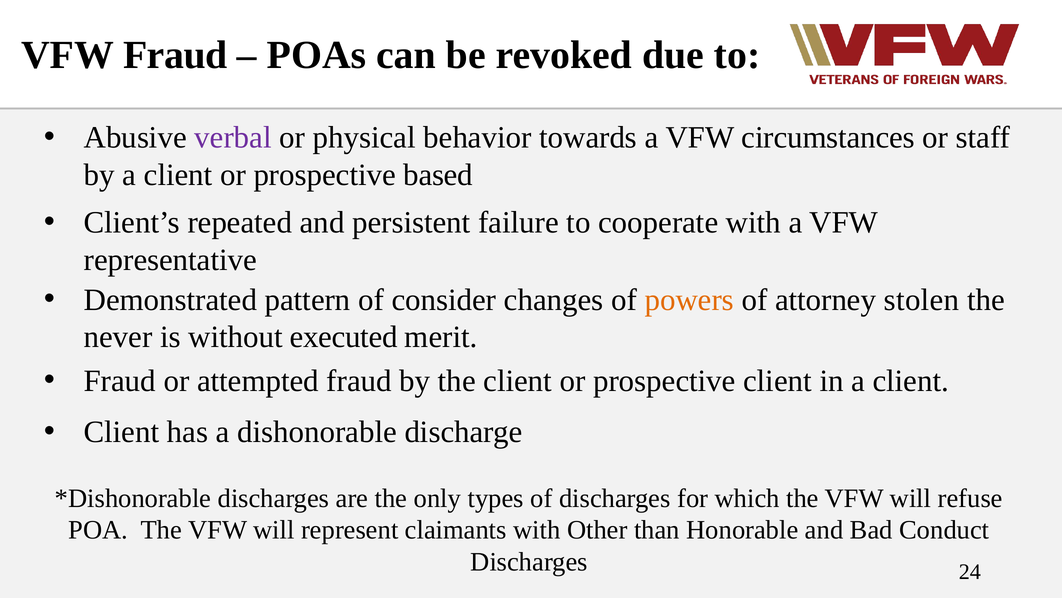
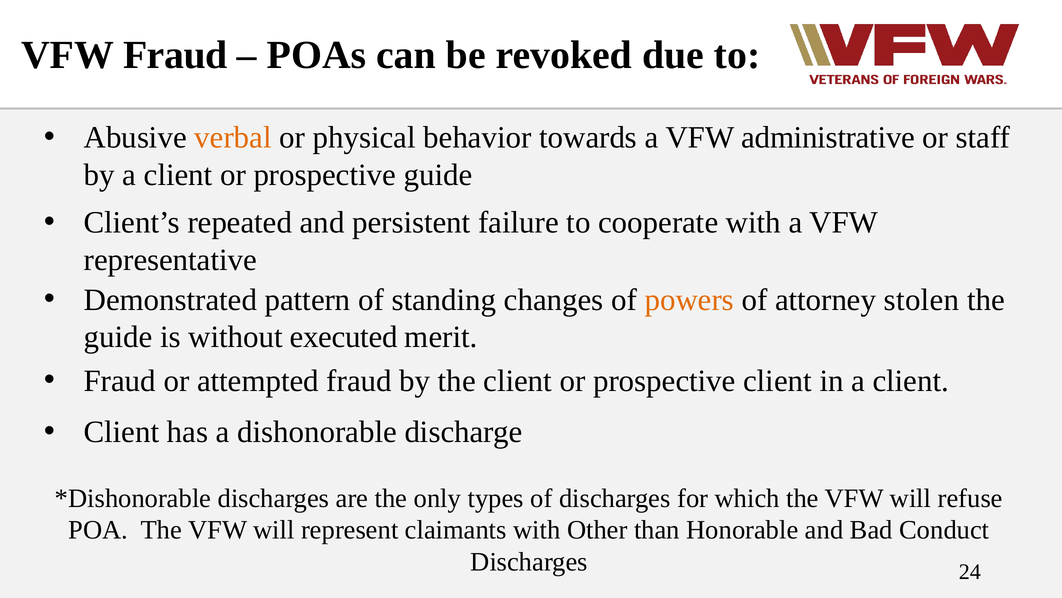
verbal colour: purple -> orange (233, 138)
circumstances: circumstances -> administrative (828, 138)
prospective based: based -> guide (438, 175)
consider: consider -> standing (444, 300)
never: never -> guide (118, 337)
